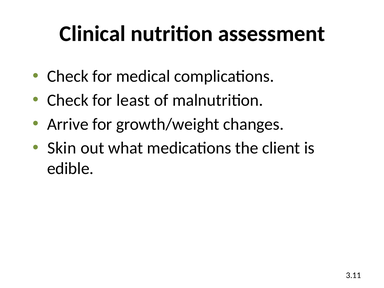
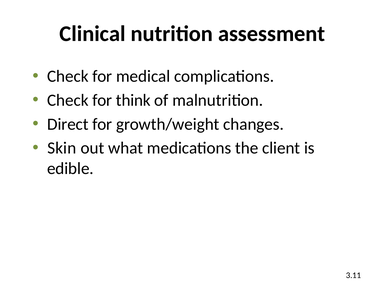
least: least -> think (133, 100)
Arrive: Arrive -> Direct (68, 124)
